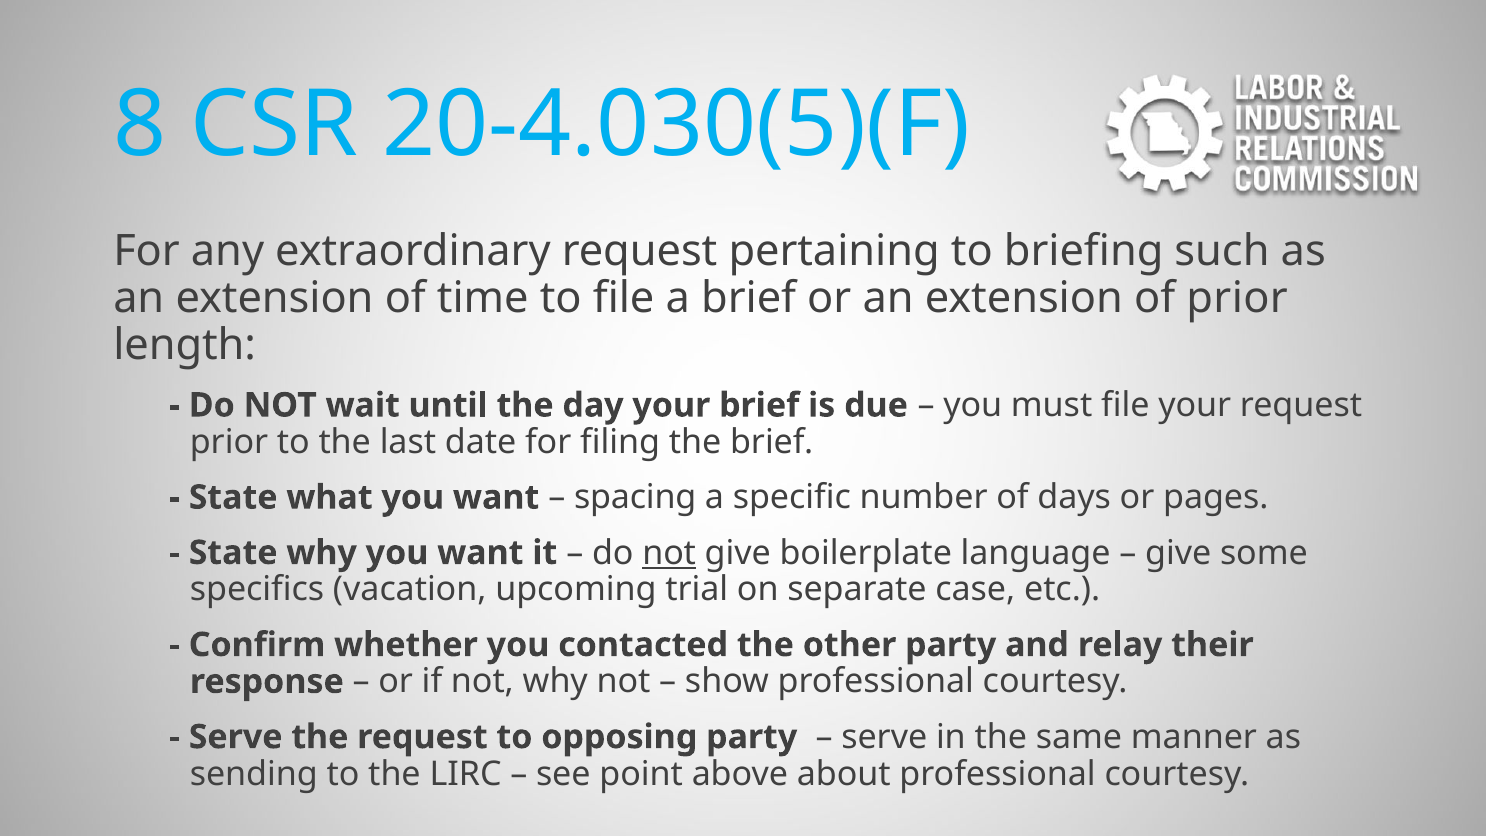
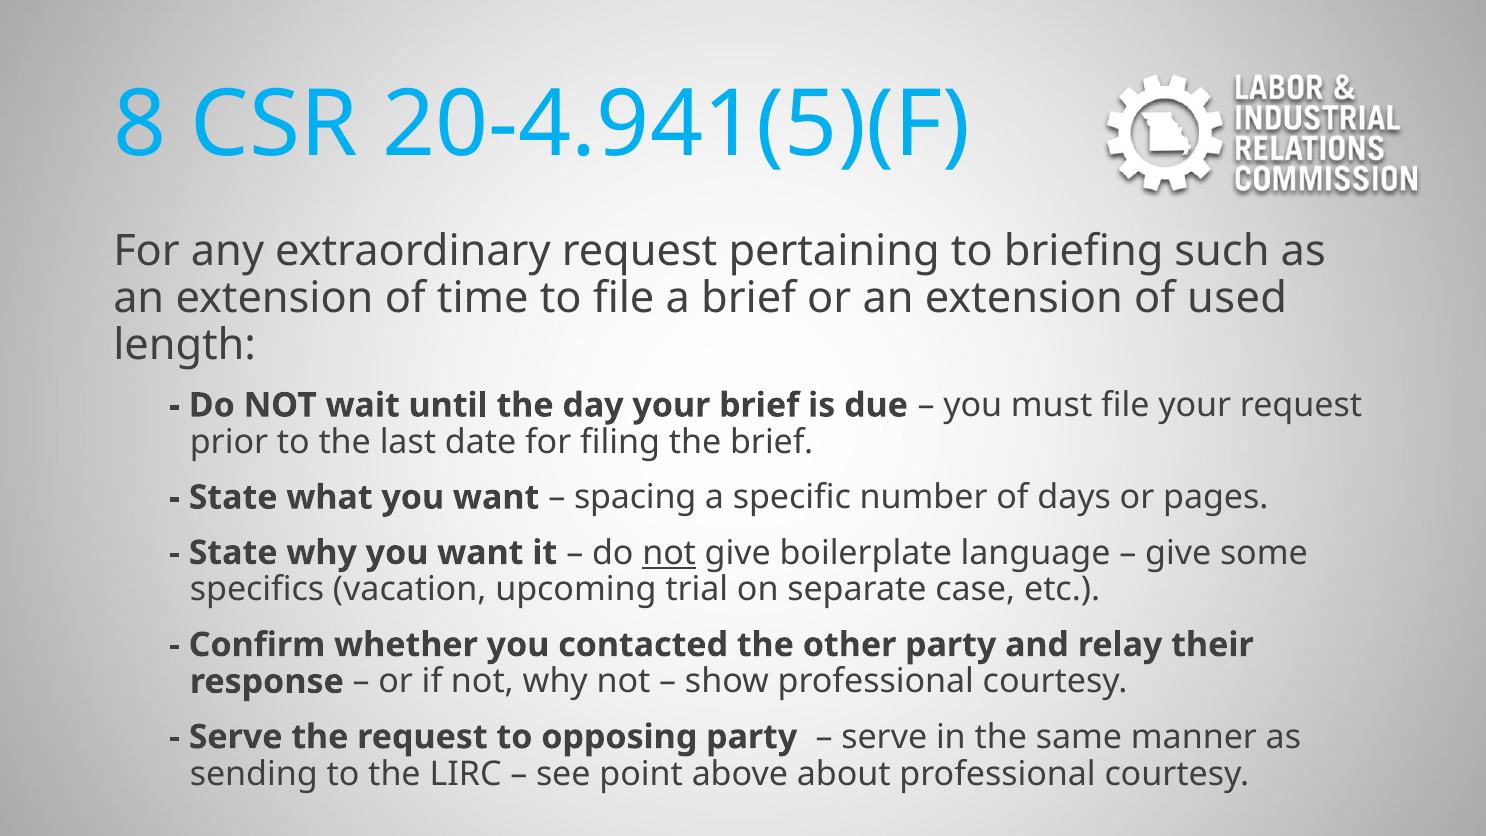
20-4.030(5)(F: 20-4.030(5)(F -> 20-4.941(5)(F (676, 125)
of prior: prior -> used (1237, 298)
